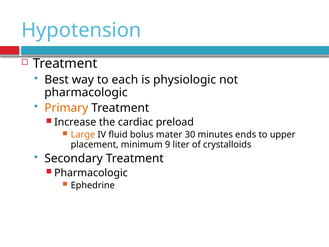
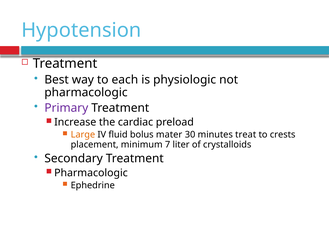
Primary colour: orange -> purple (66, 108)
ends: ends -> treat (246, 135)
upper: upper -> crests (283, 135)
9: 9 -> 7 (168, 144)
